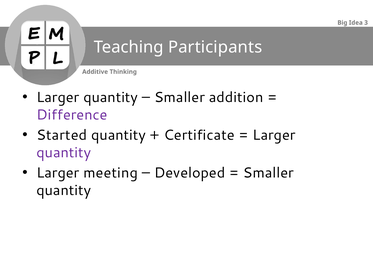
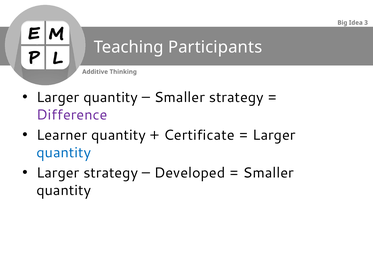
Smaller addition: addition -> strategy (236, 97)
Started: Started -> Learner (62, 135)
quantity colour: purple -> blue (64, 152)
Larger meeting: meeting -> strategy (111, 173)
